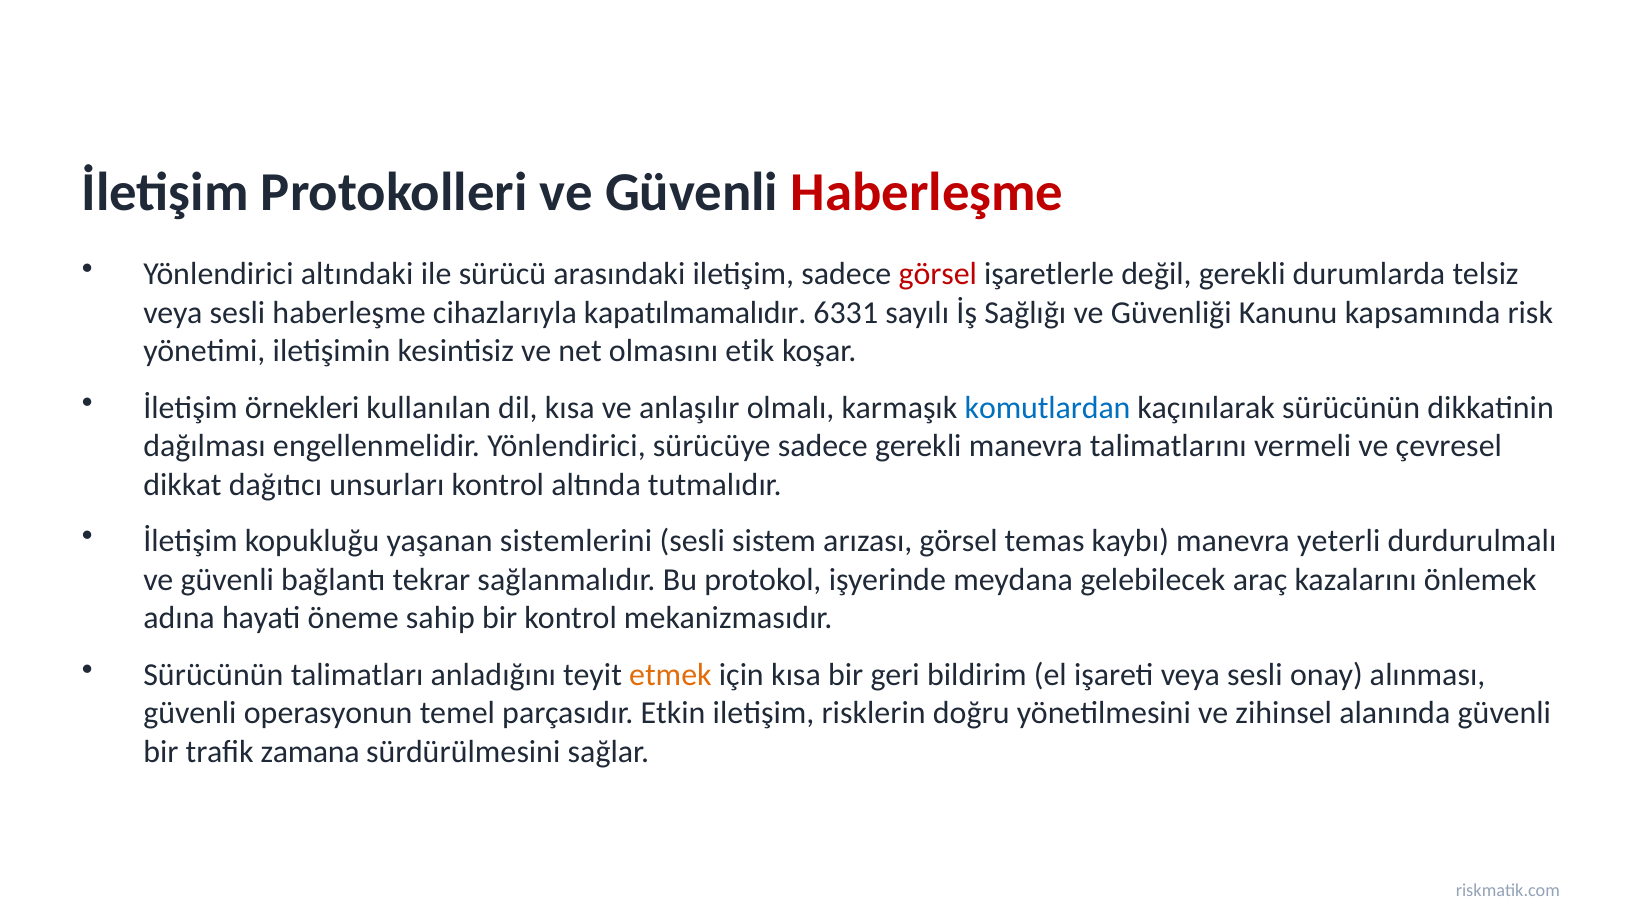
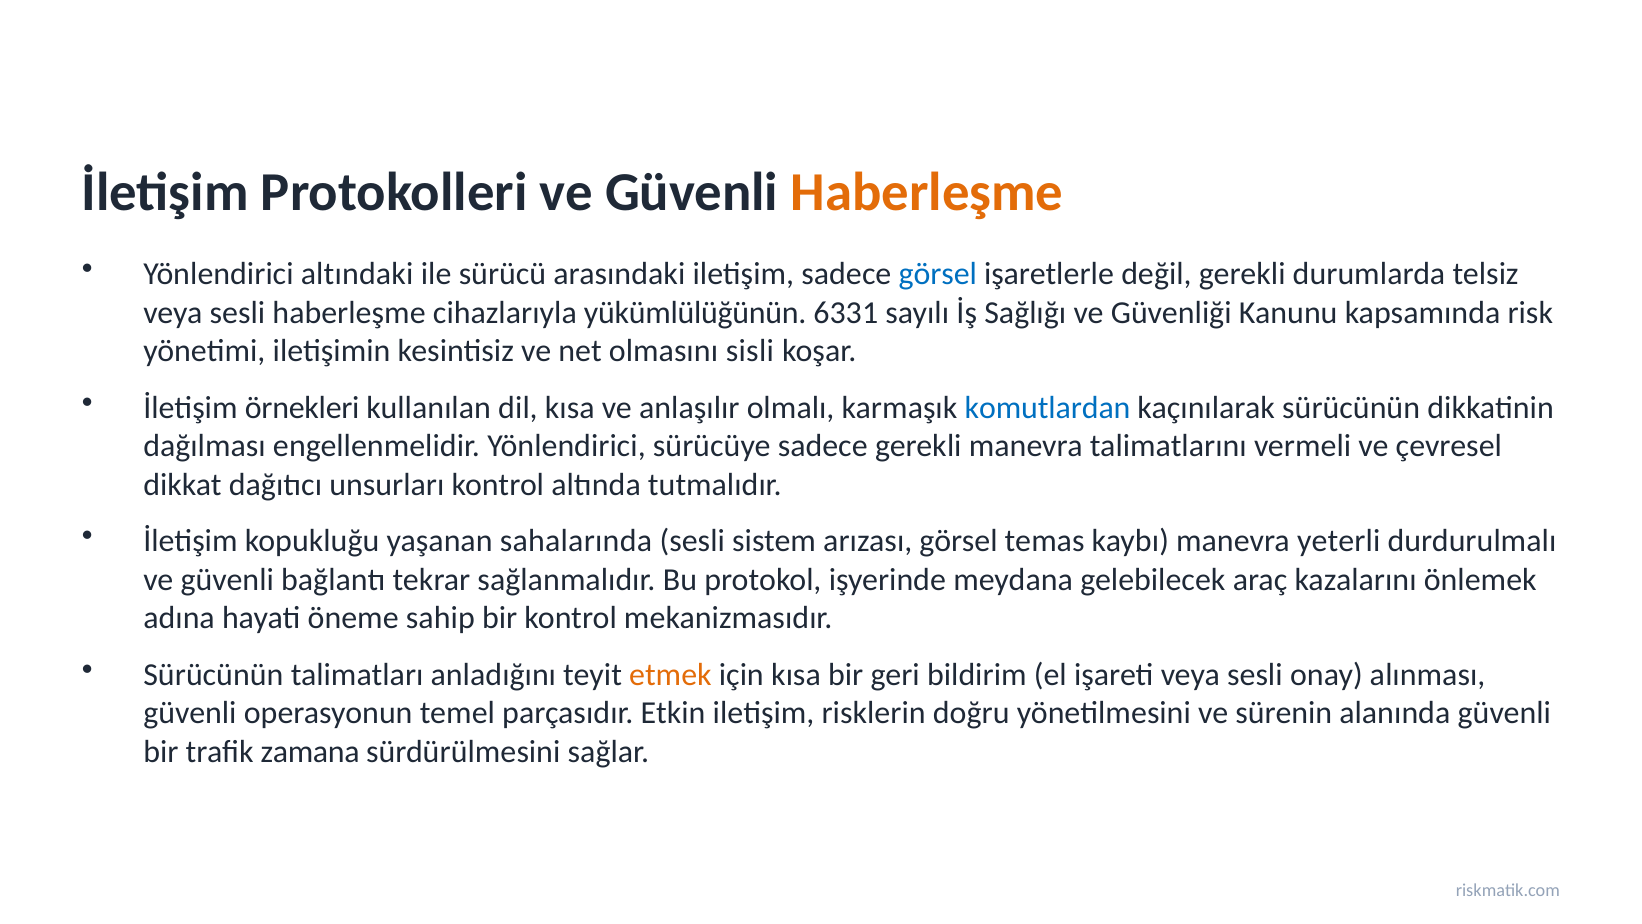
Haberleşme colour: red -> orange (927, 192)
görsel colour: red -> blue (938, 274)
kapatılmamalıdır: kapatılmamalıdır -> yükümlülüğünün (695, 313)
etik: etik -> sisli (750, 351)
sistemlerini: sistemlerini -> sahalarında (576, 541)
zihinsel: zihinsel -> sürenin (1284, 713)
